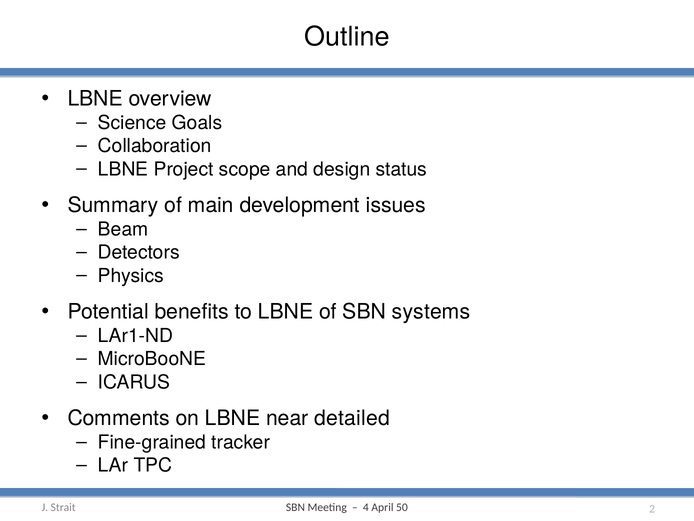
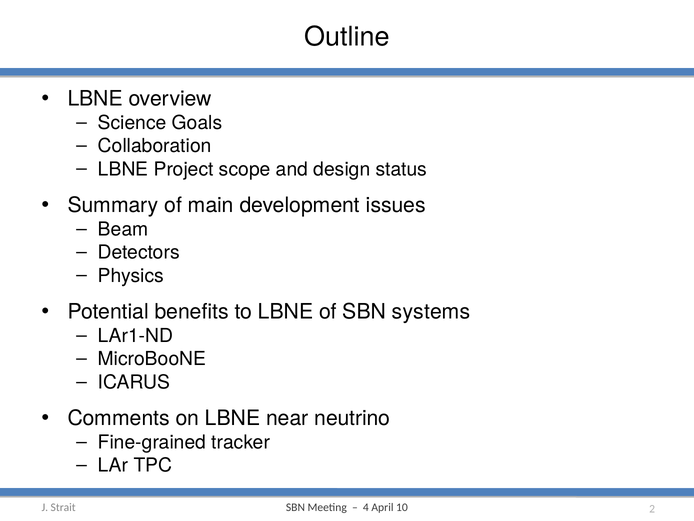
detailed: detailed -> neutrino (352, 418)
50: 50 -> 10 (402, 507)
